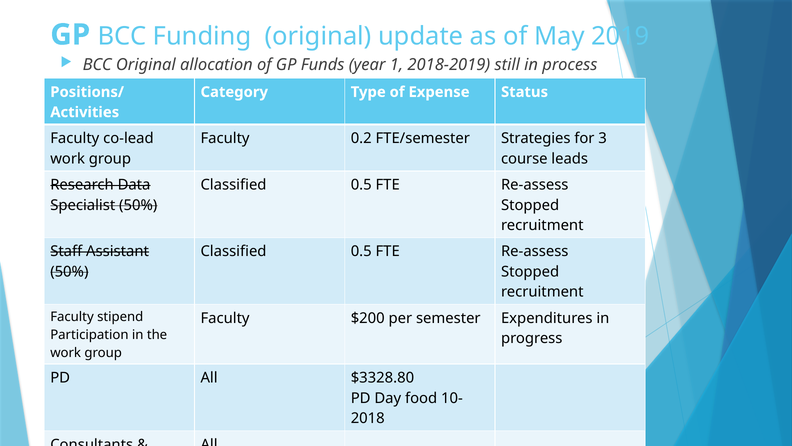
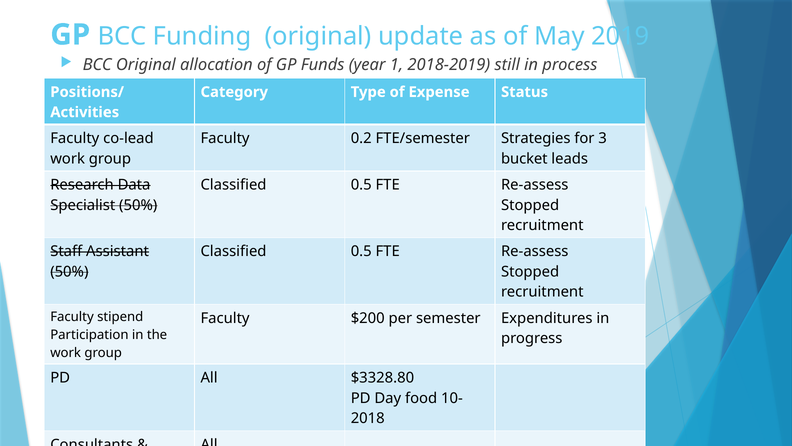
course: course -> bucket (524, 158)
